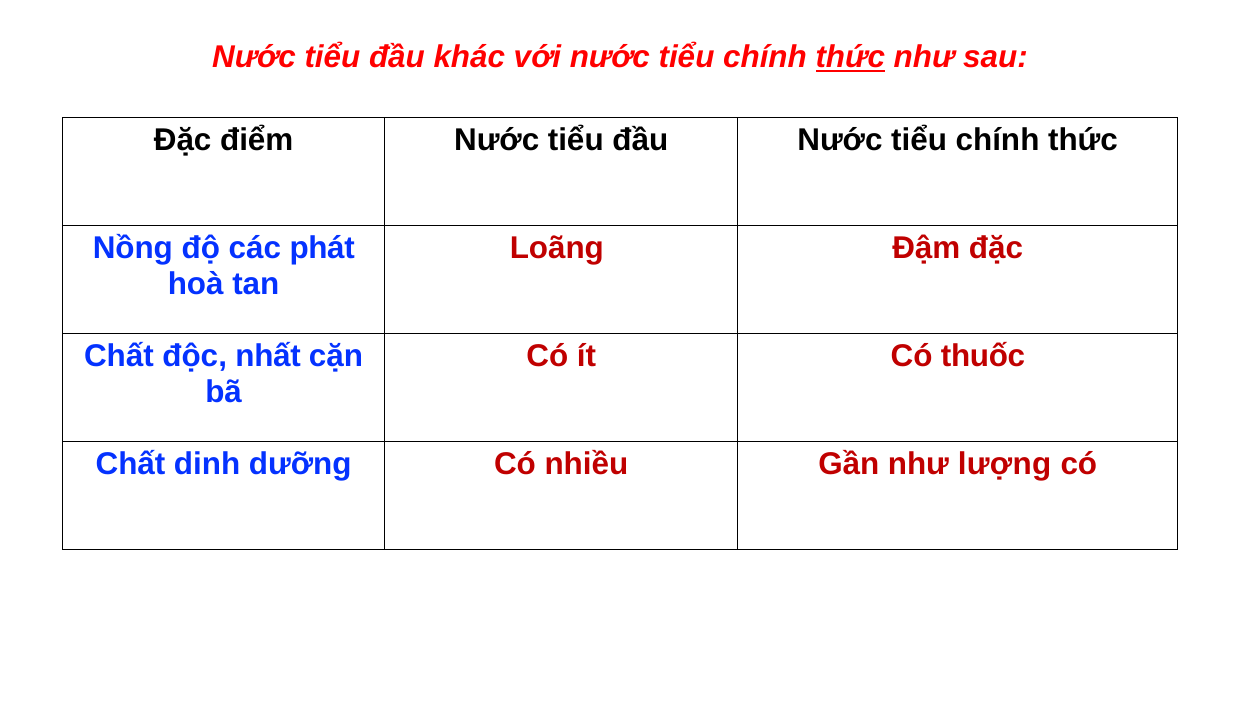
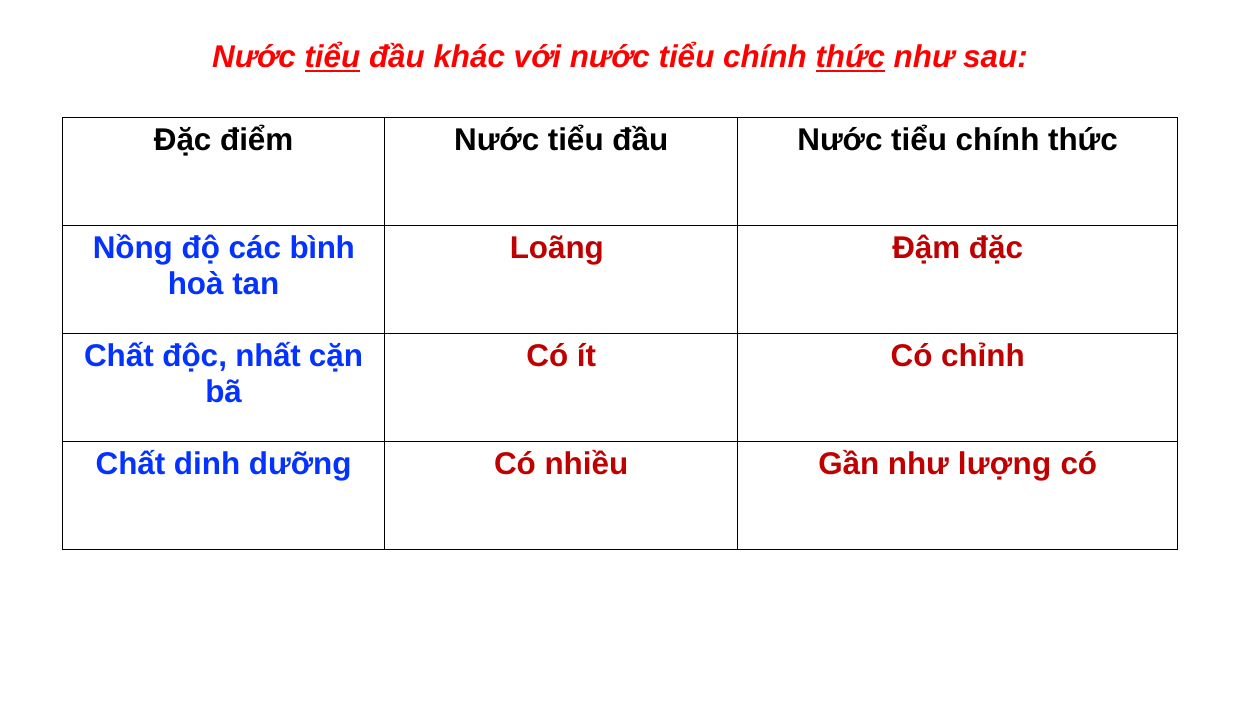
tiểu underline: none -> present (332, 57)
phát: phát -> bình (322, 248)
thuốc: thuốc -> chỉnh (983, 356)
